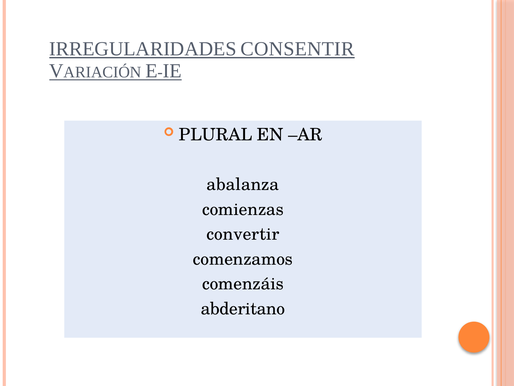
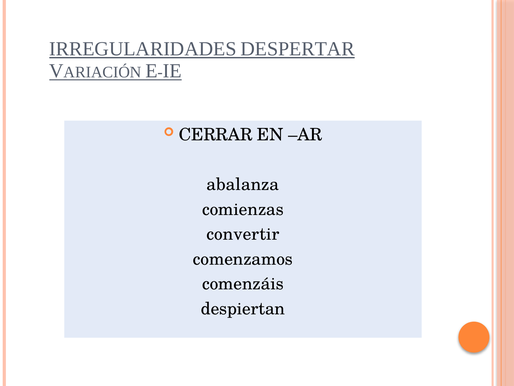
CONSENTIR: CONSENTIR -> DESPERTAR (298, 49)
PLURAL: PLURAL -> CERRAR (216, 135)
abderitano: abderitano -> despiertan (243, 308)
